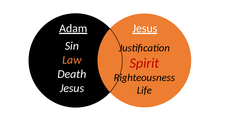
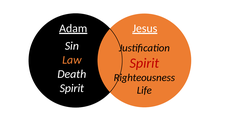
Jesus: Jesus -> Spirit (72, 88)
